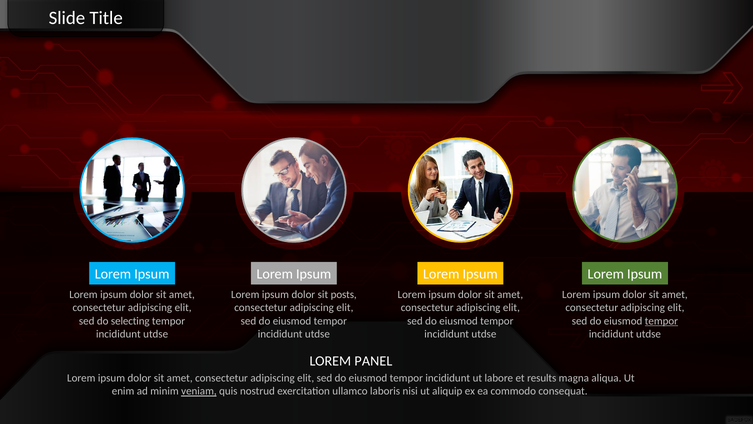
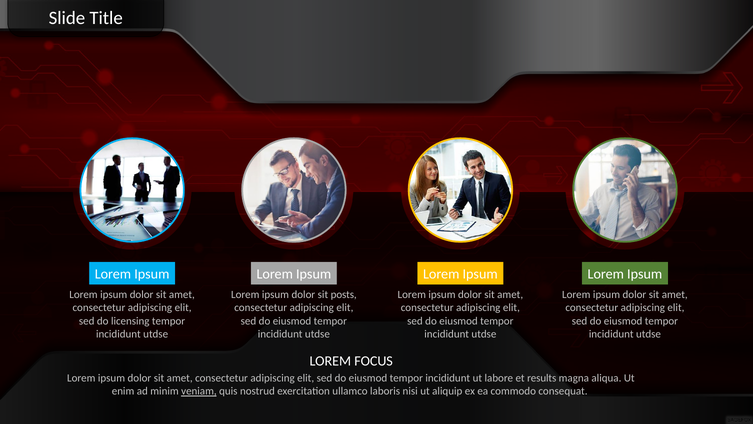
selecting: selecting -> licensing (130, 321)
tempor underline: present -> none (661, 321)
PANEL: PANEL -> FOCUS (374, 361)
